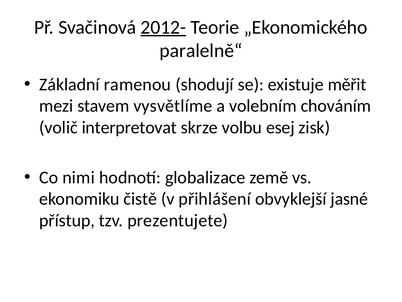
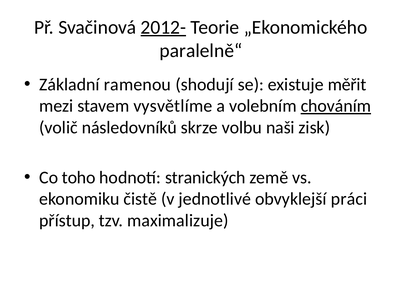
chováním underline: none -> present (336, 106)
interpretovat: interpretovat -> následovníků (129, 127)
esej: esej -> naši (280, 127)
nimi: nimi -> toho (79, 177)
globalizace: globalizace -> stranických (205, 177)
přihlášení: přihlášení -> jednotlivé (215, 199)
jasné: jasné -> práci (349, 199)
prezentujete: prezentujete -> maximalizuje (178, 220)
